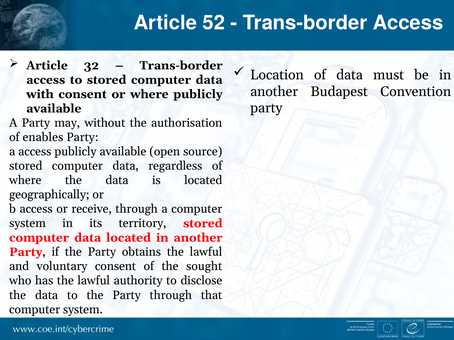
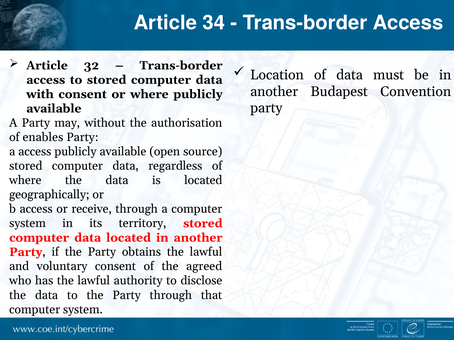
52: 52 -> 34 (214, 23)
sought: sought -> agreed (204, 267)
